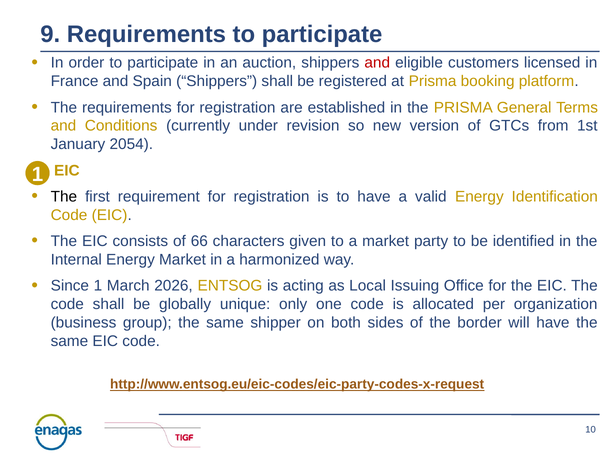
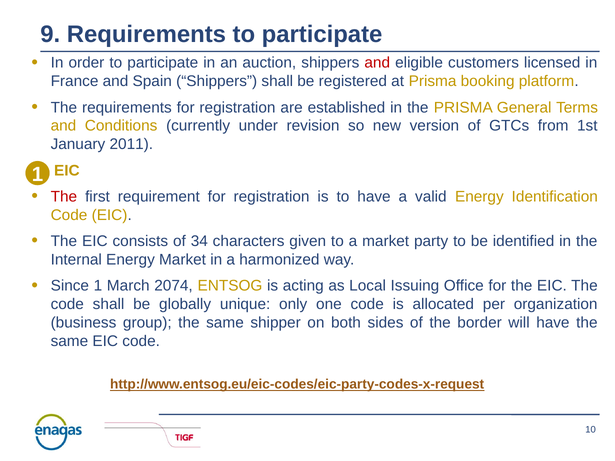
2054: 2054 -> 2011 (131, 144)
The colour: black -> red (64, 197)
66: 66 -> 34 (199, 241)
2026: 2026 -> 2074 (174, 286)
